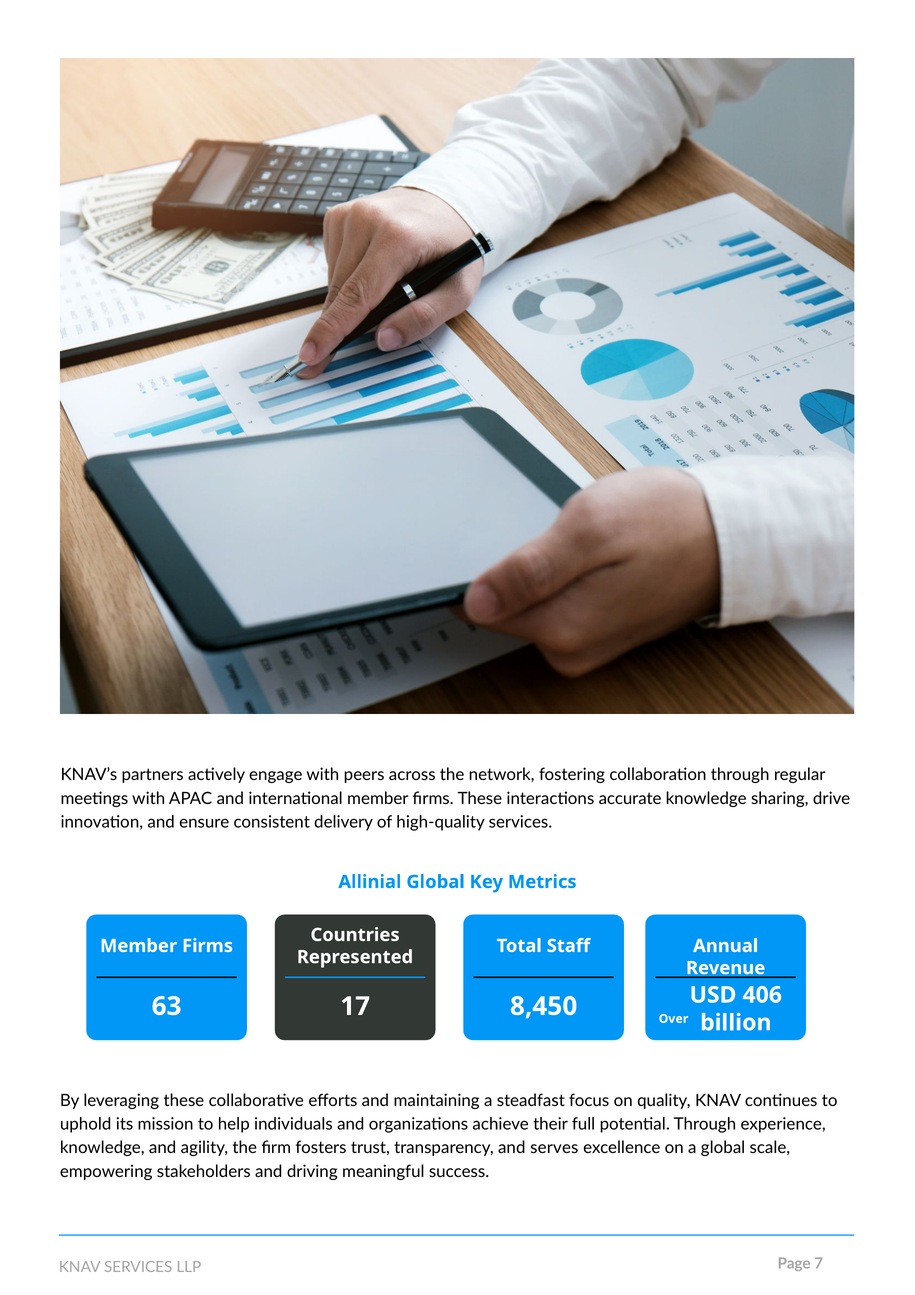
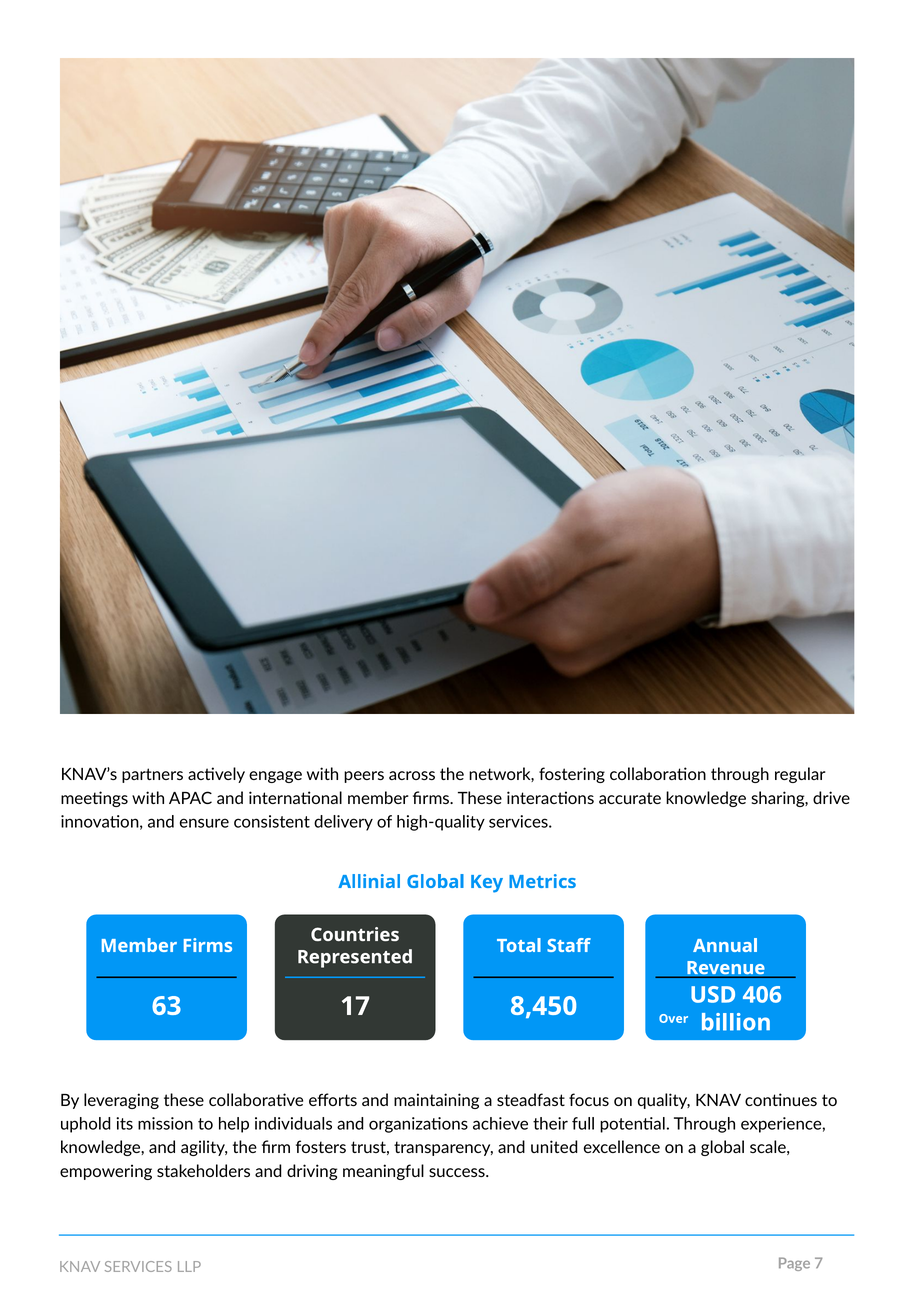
serves: serves -> united (554, 1148)
